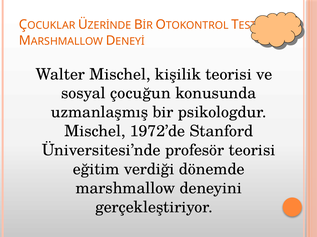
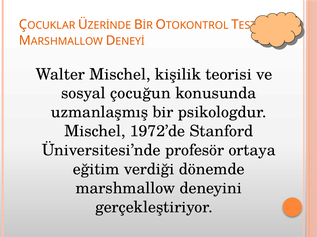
profesör teorisi: teorisi -> ortaya (252, 151)
